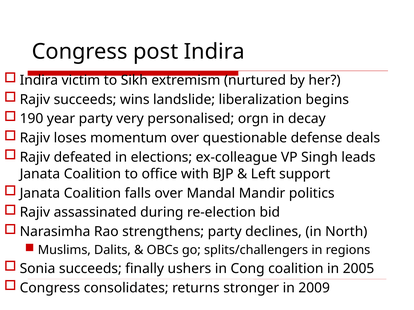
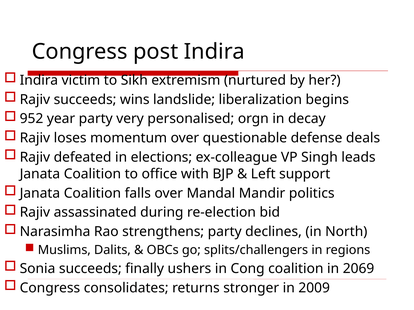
190: 190 -> 952 (31, 119)
2005: 2005 -> 2069 (359, 269)
